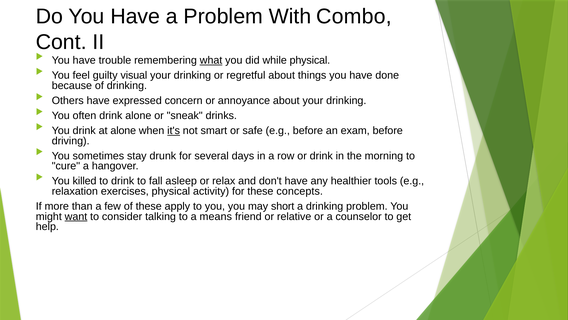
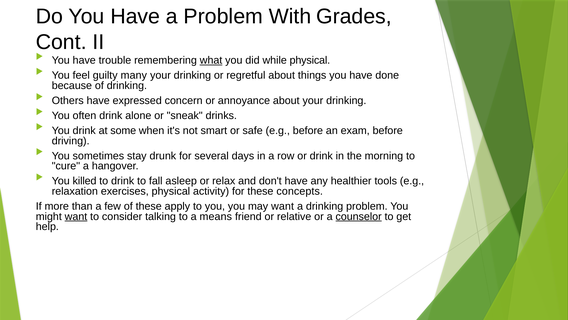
Combo: Combo -> Grades (354, 16)
visual: visual -> many (134, 75)
at alone: alone -> some (123, 130)
it's underline: present -> none (174, 130)
may short: short -> want (283, 206)
counselor underline: none -> present (359, 216)
